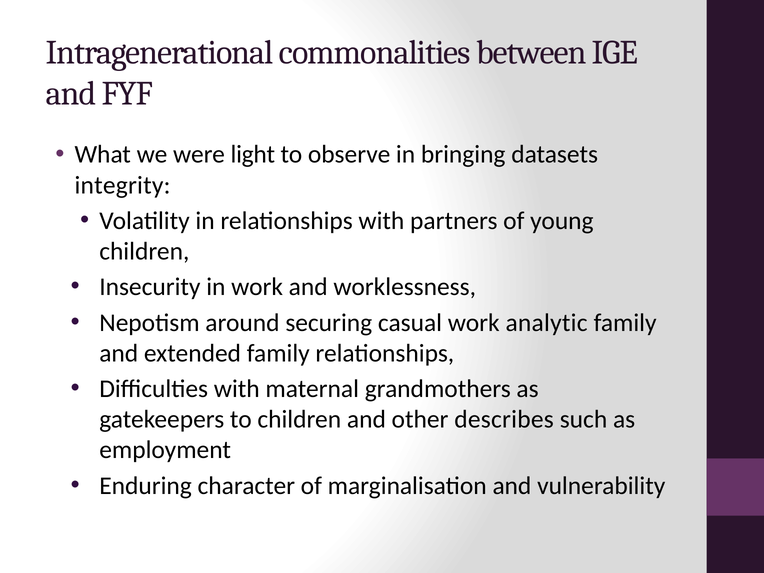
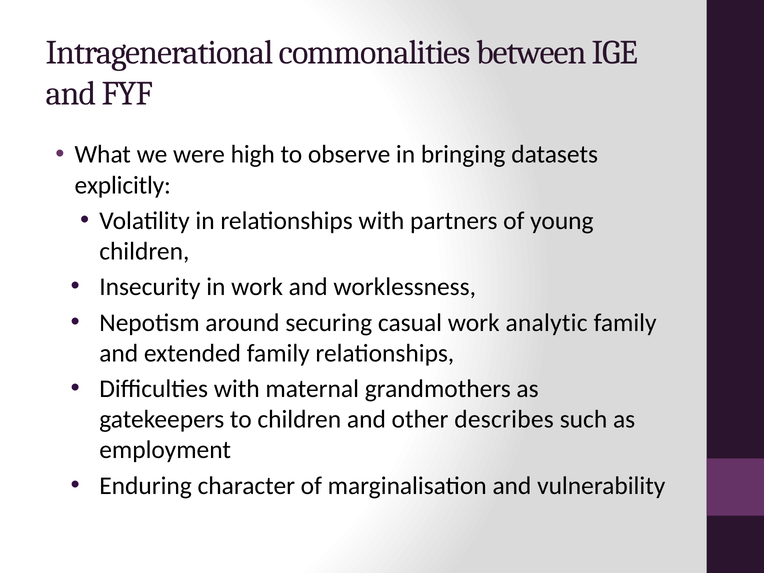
light: light -> high (253, 155)
integrity: integrity -> explicitly (123, 185)
